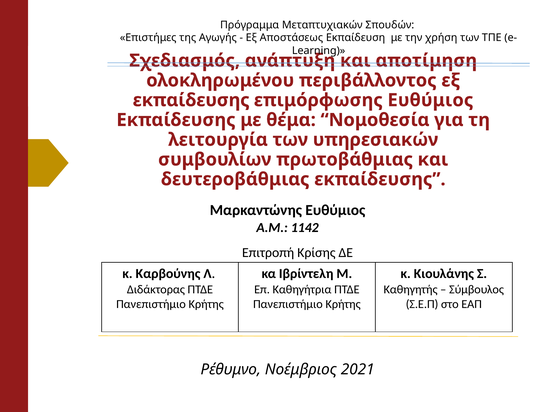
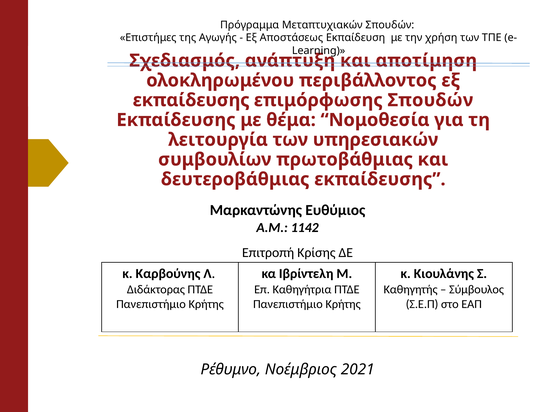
επιμόρφωσης Ευθύμιος: Ευθύμιος -> Σπουδών (430, 100)
